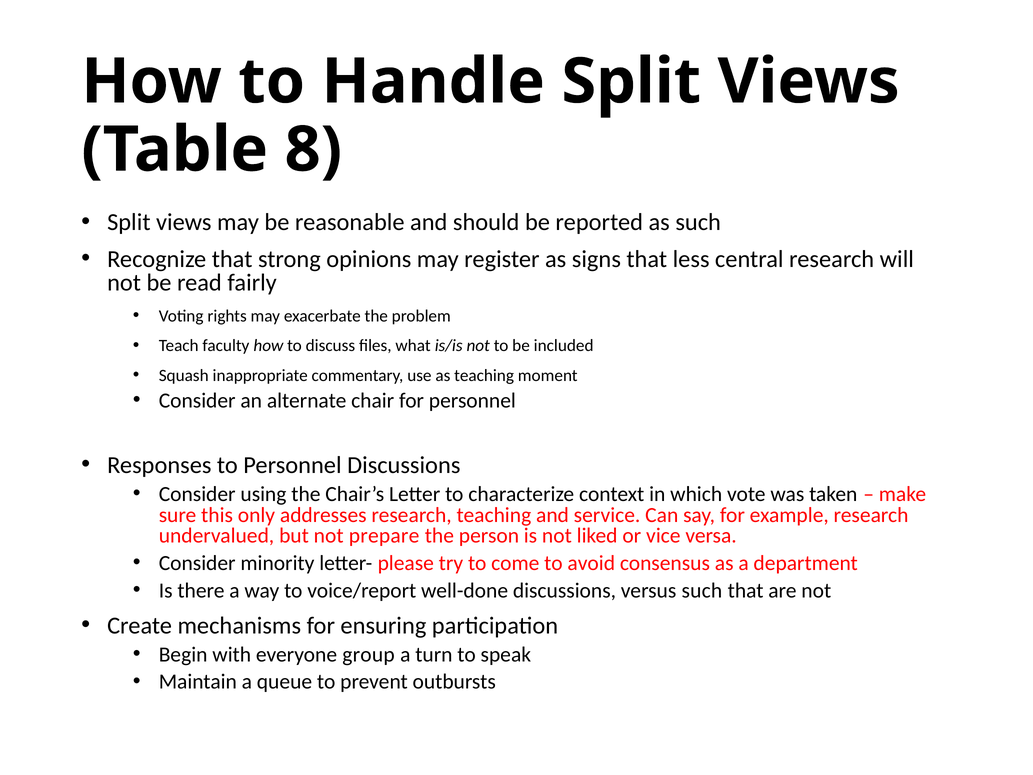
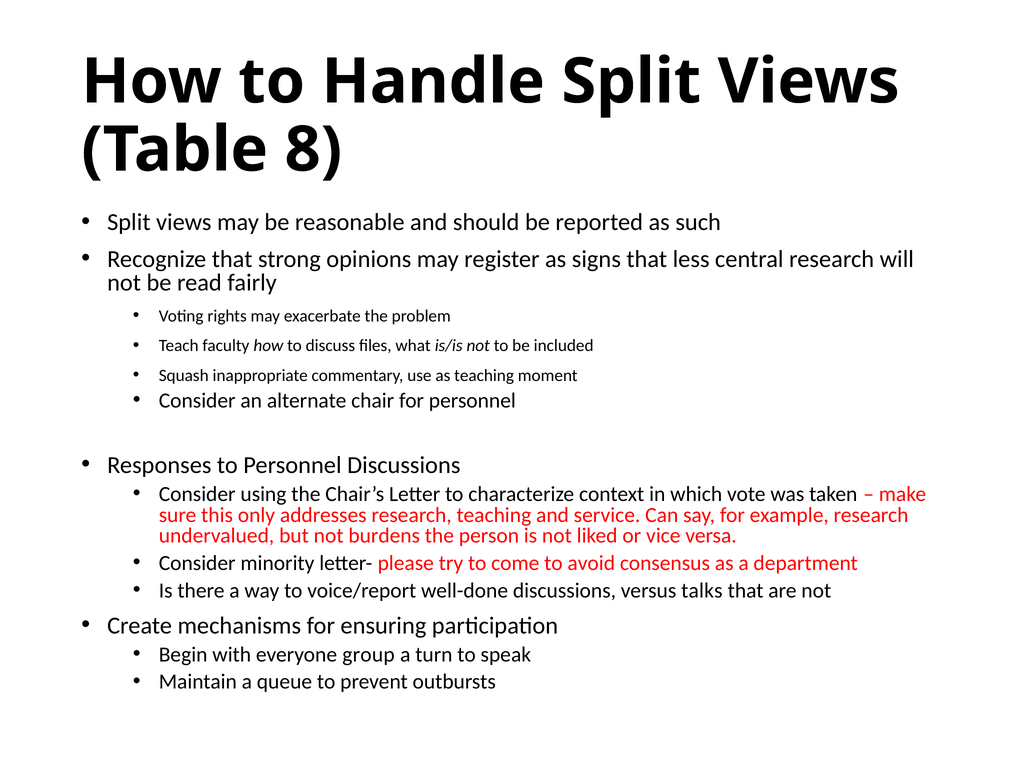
prepare: prepare -> burdens (384, 536)
versus such: such -> talks (702, 590)
